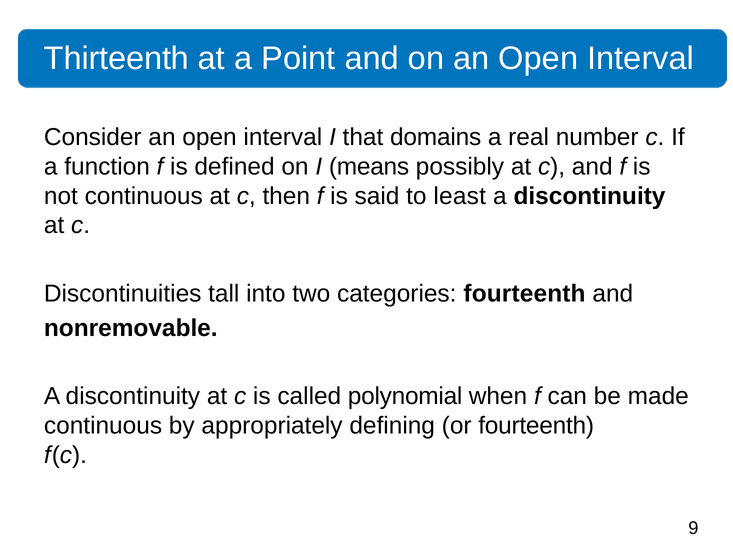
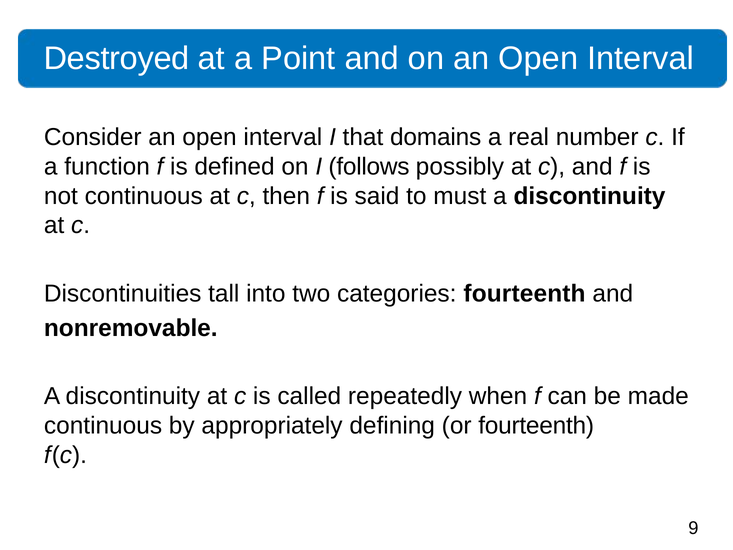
Thirteenth: Thirteenth -> Destroyed (117, 58)
means: means -> follows (369, 167)
least: least -> must (460, 196)
polynomial: polynomial -> repeatedly (405, 396)
